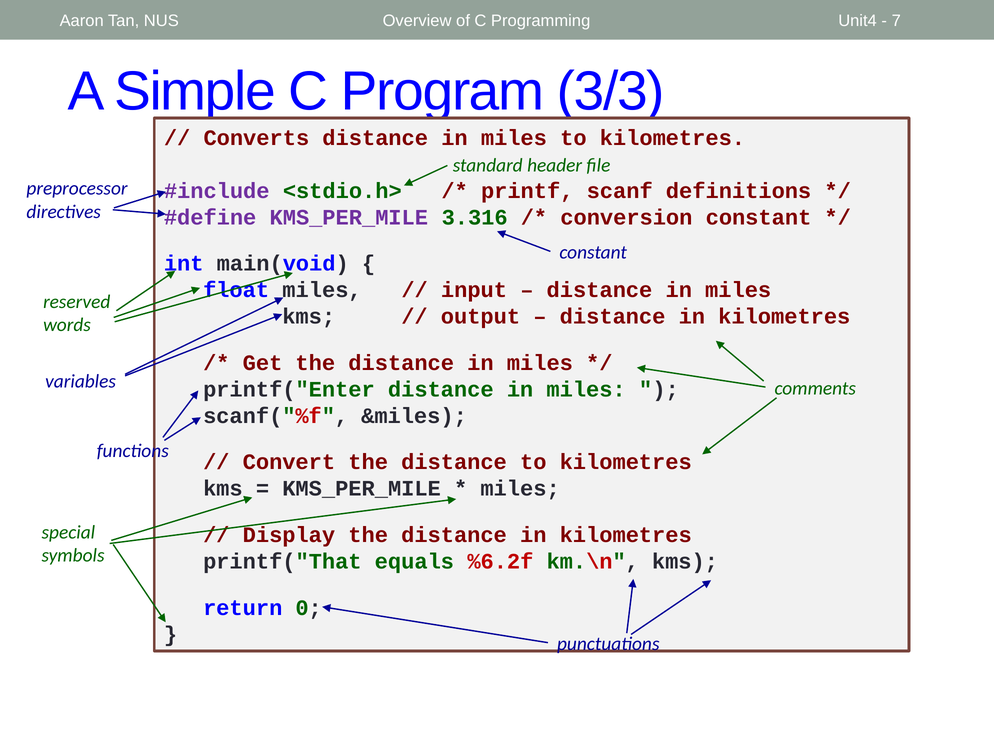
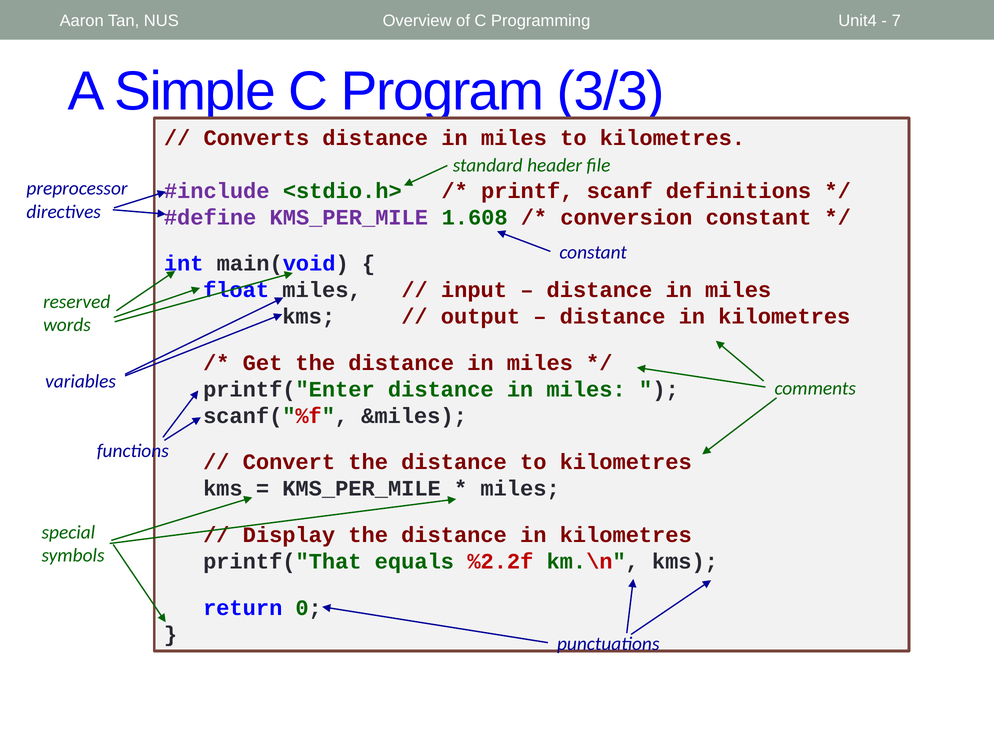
3.316: 3.316 -> 1.608 (475, 217)
%6.2f: %6.2f -> %2.2f (500, 562)
